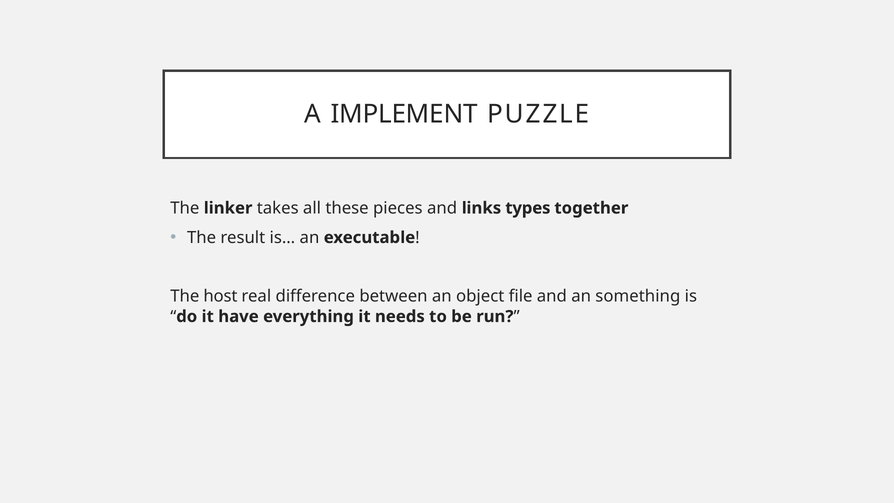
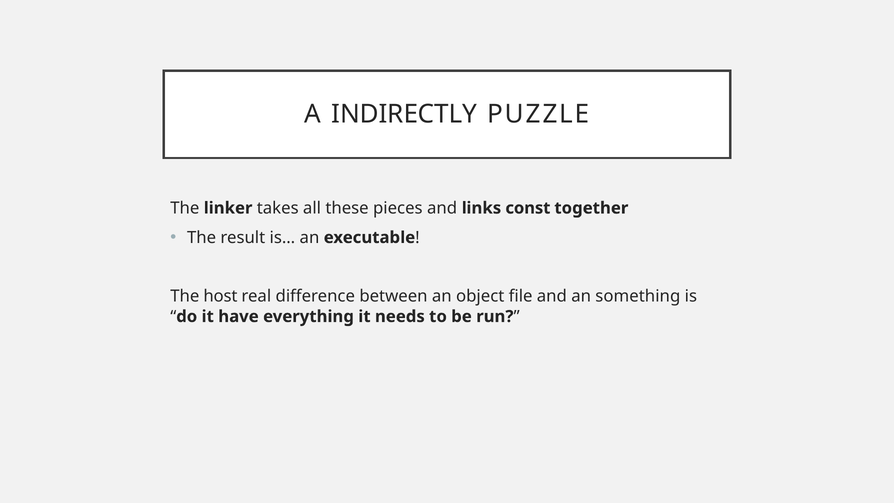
IMPLEMENT: IMPLEMENT -> INDIRECTLY (404, 114)
types: types -> const (528, 208)
